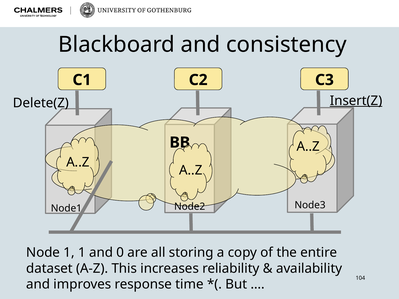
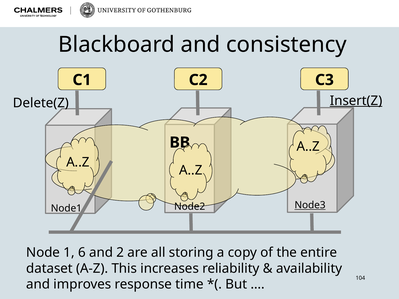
Node3 underline: none -> present (310, 205)
1 1: 1 -> 6 (82, 253)
0: 0 -> 2 (120, 253)
